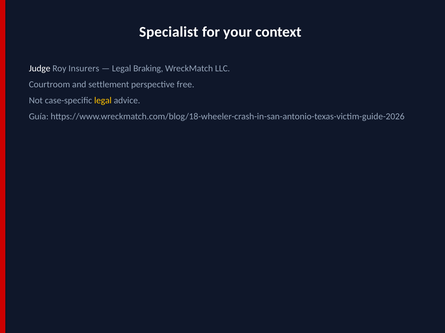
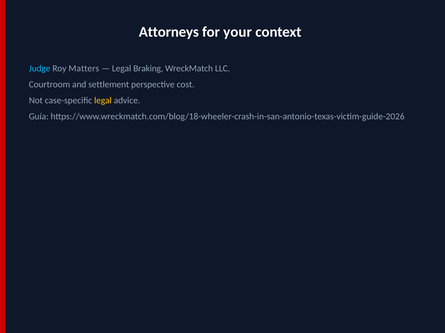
Specialist: Specialist -> Attorneys (169, 32)
Judge colour: white -> light blue (40, 68)
Insurers: Insurers -> Matters (84, 68)
free: free -> cost (186, 85)
